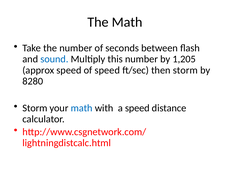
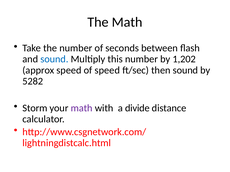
1,205: 1,205 -> 1,202 (184, 59)
then storm: storm -> sound (185, 70)
8280: 8280 -> 5282 (33, 81)
math colour: blue -> purple (82, 108)
a speed: speed -> divide (137, 108)
